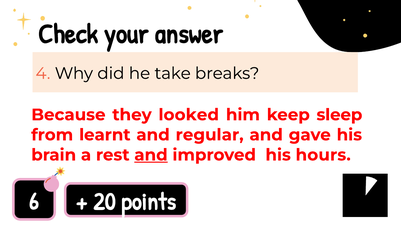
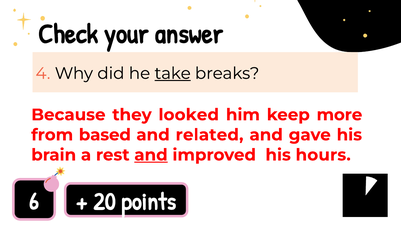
take underline: none -> present (173, 73)
sleep: sleep -> more (339, 115)
learnt: learnt -> based (105, 135)
regular: regular -> related (210, 135)
